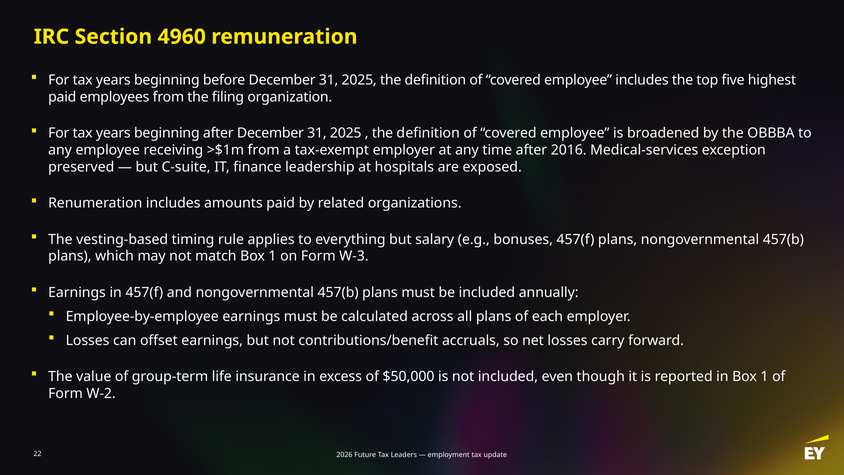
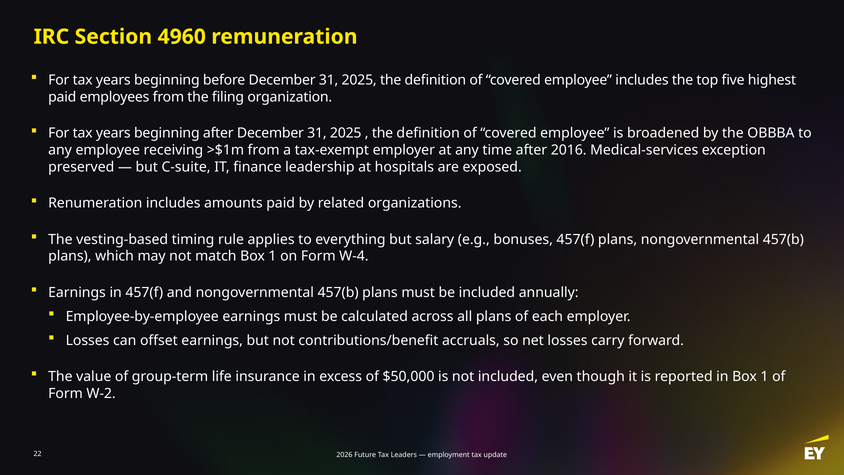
W-3: W-3 -> W-4 (354, 256)
